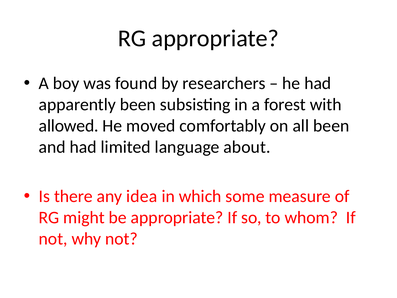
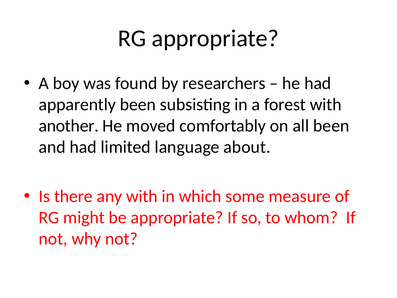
allowed: allowed -> another (69, 126)
any idea: idea -> with (142, 196)
